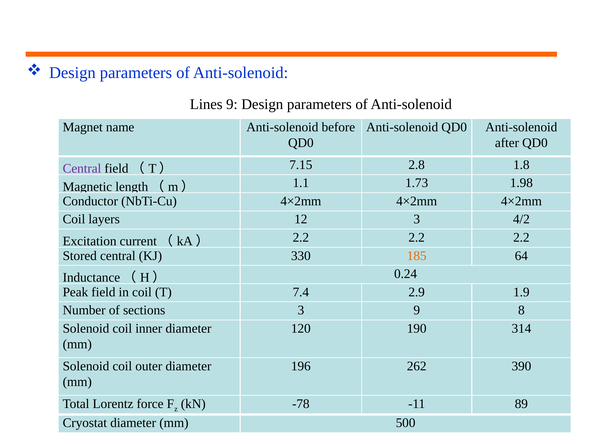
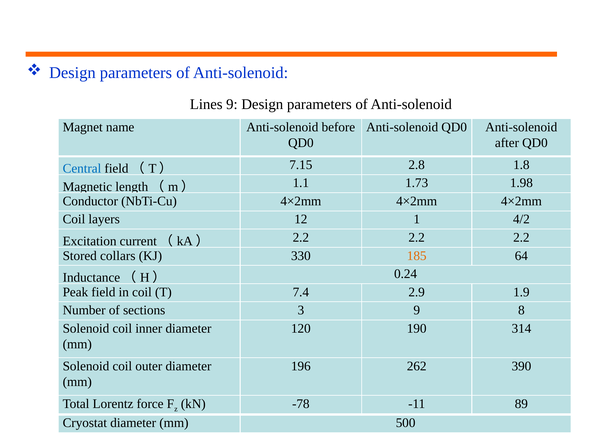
Central colour: purple -> blue (82, 169)
12 3: 3 -> 1 (417, 219)
Stored central: central -> collars (118, 256)
